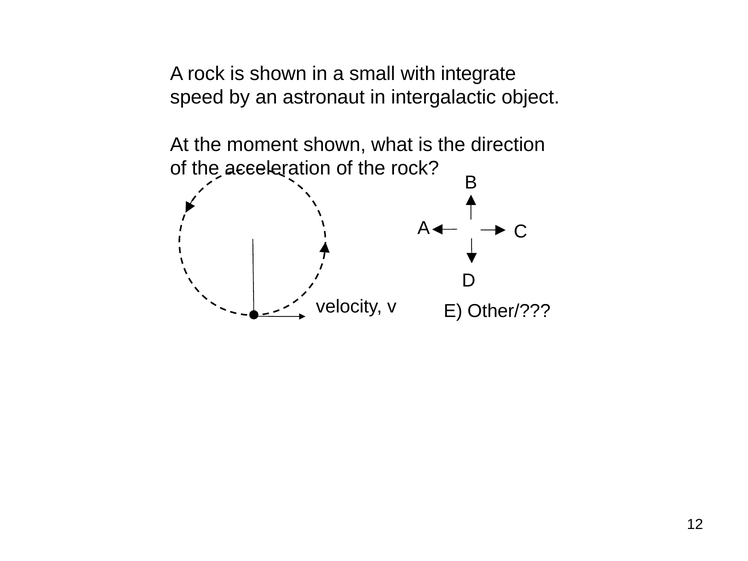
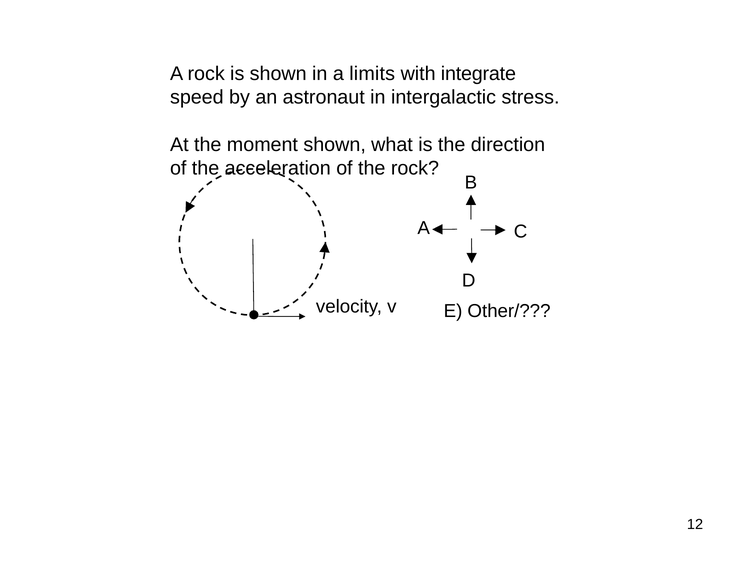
small: small -> limits (372, 74)
object: object -> stress (531, 97)
